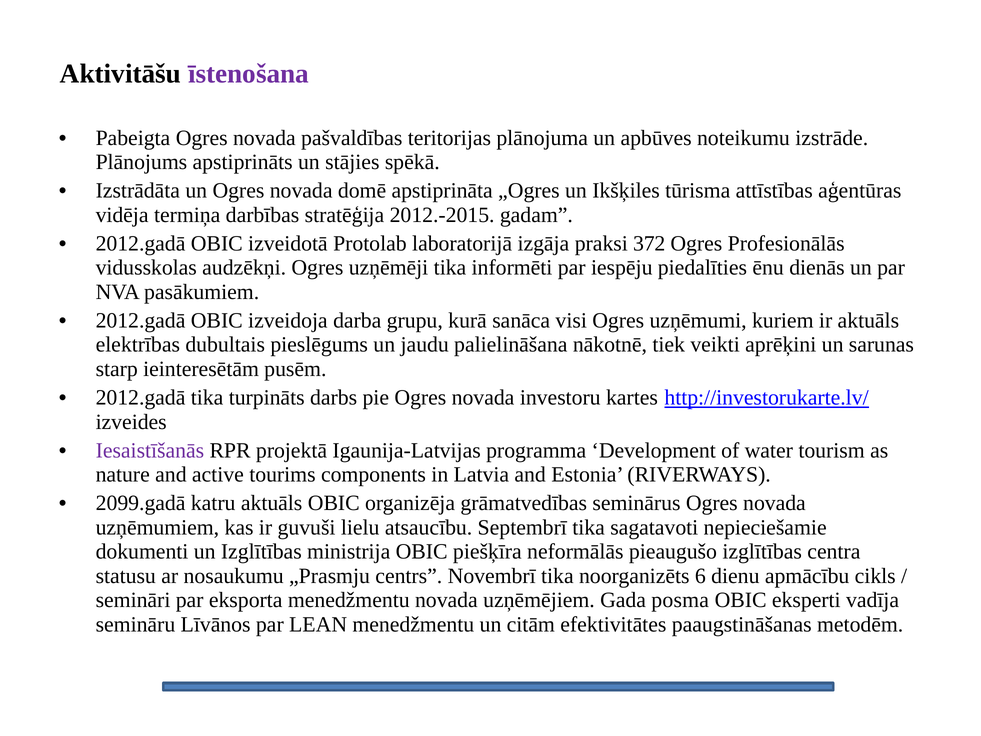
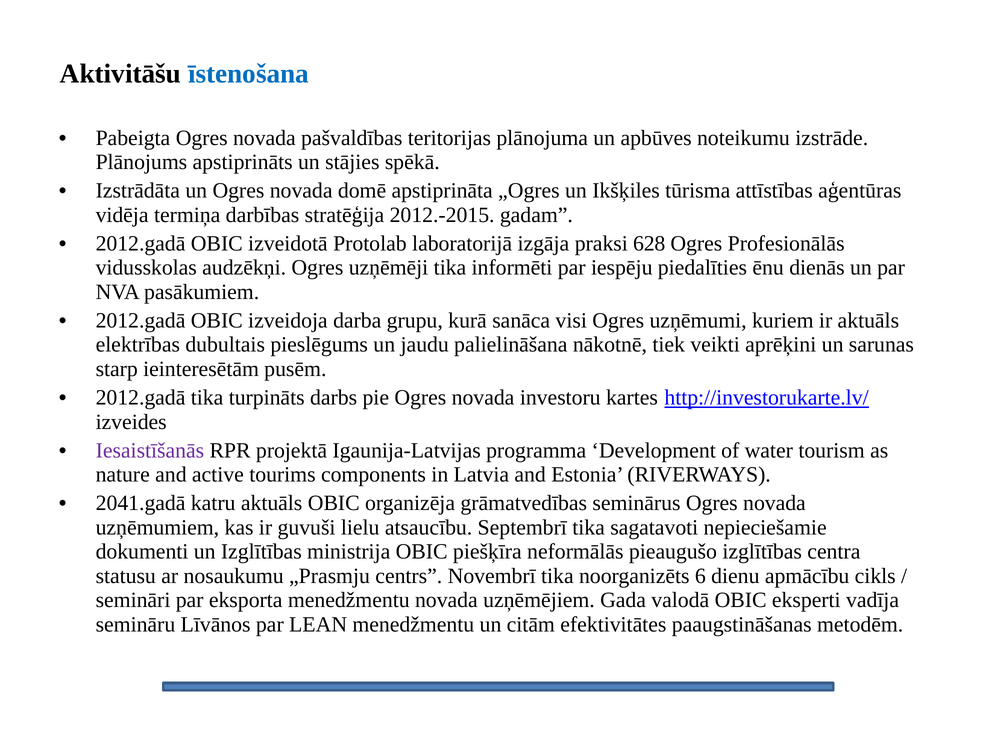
īstenošana colour: purple -> blue (249, 74)
372: 372 -> 628 (649, 243)
2099.gadā: 2099.gadā -> 2041.gadā (141, 503)
posma: posma -> valodā (680, 600)
